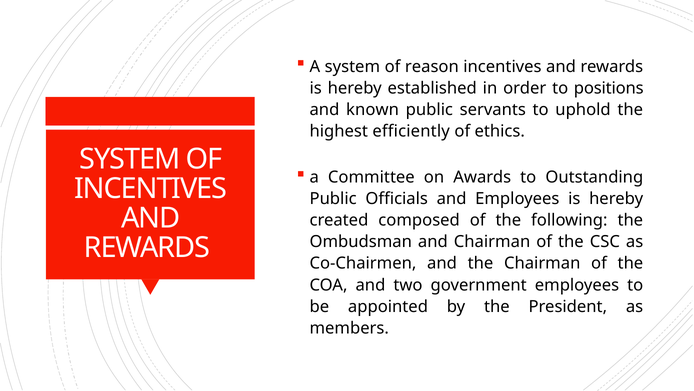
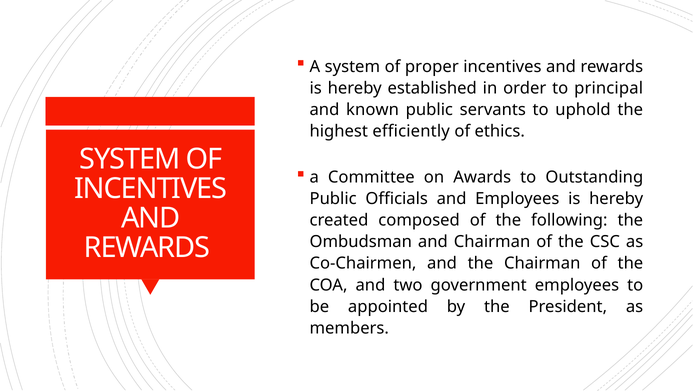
reason: reason -> proper (432, 66)
positions: positions -> principal (609, 88)
